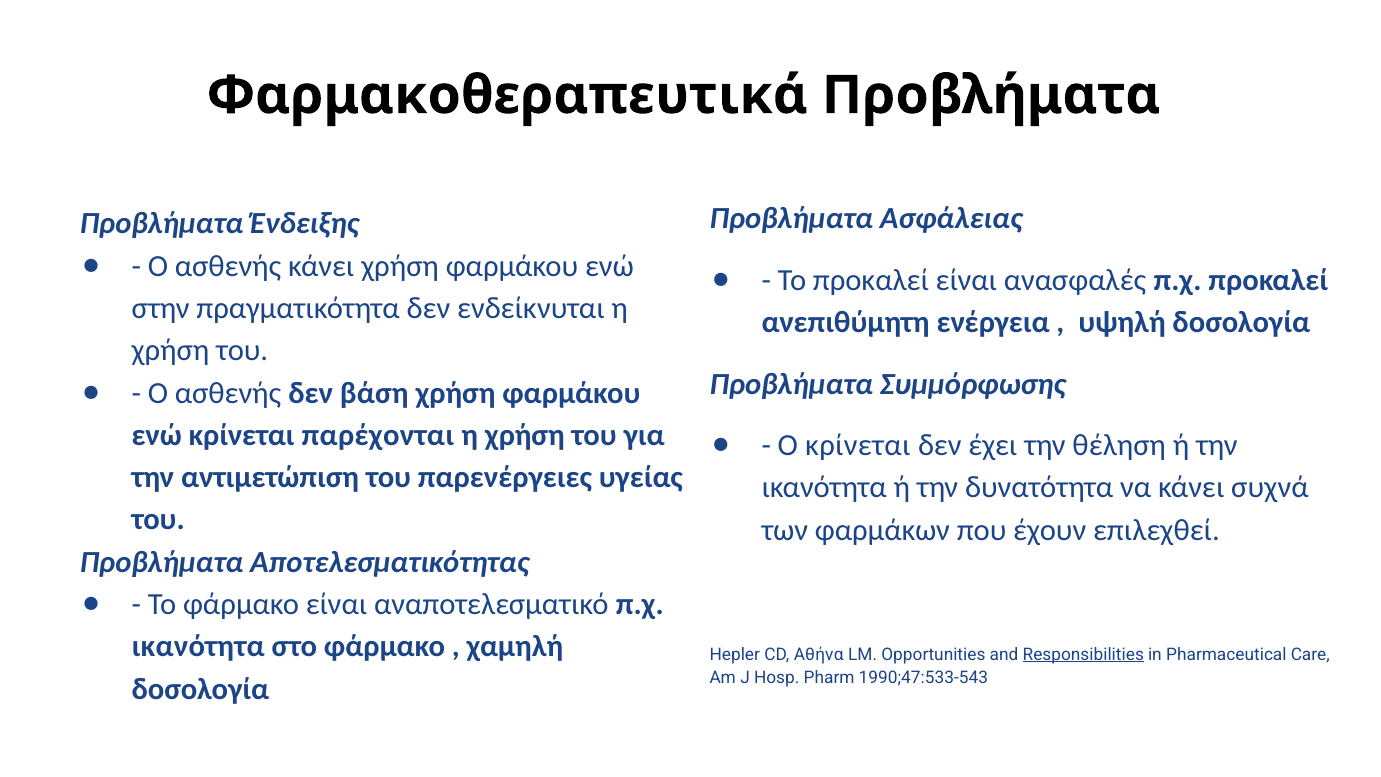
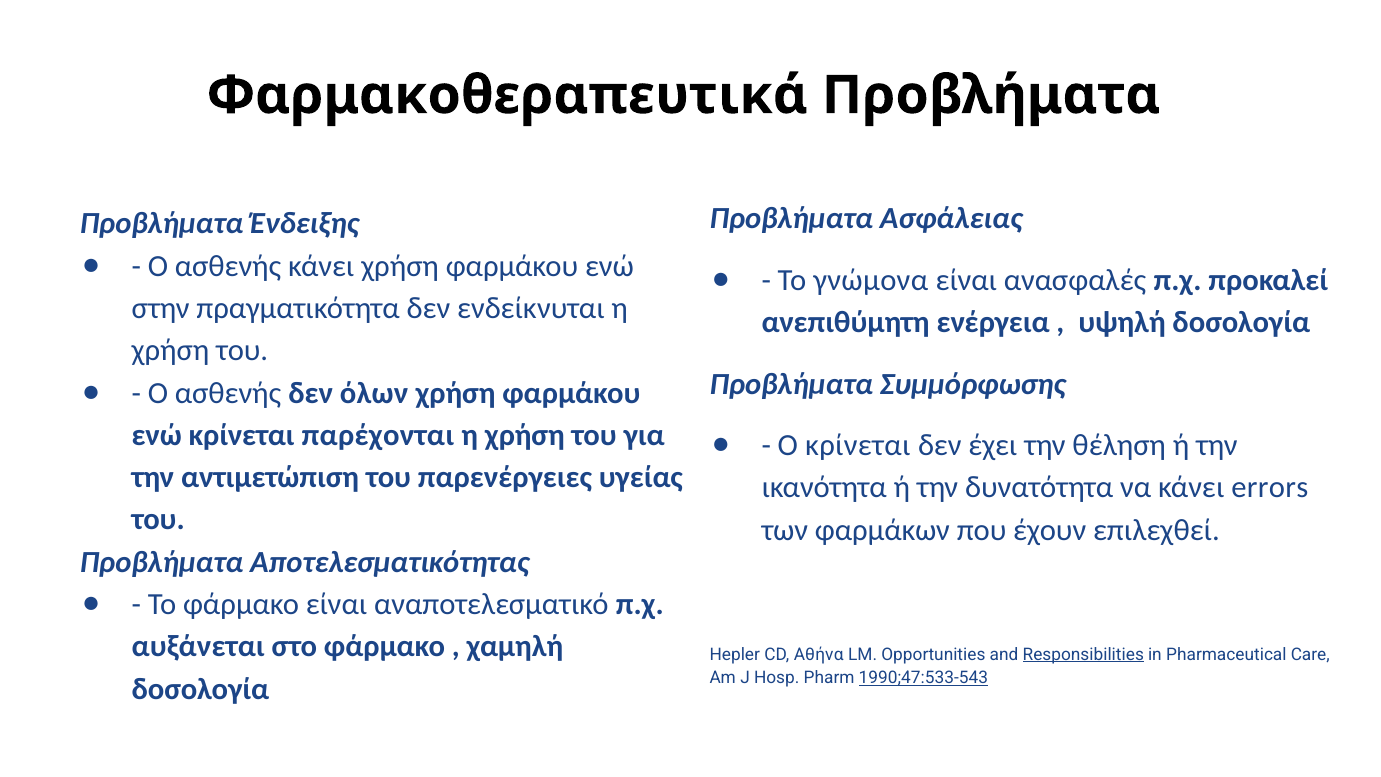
Το προκαλεί: προκαλεί -> γνώμονα (871, 280)
βάση: βάση -> όλων (374, 393)
συχνά: συχνά -> errors (1270, 488)
ικανότητα: ικανότητα -> αυξάνεται (198, 647)
1990;47:533-543 underline: none -> present (923, 678)
